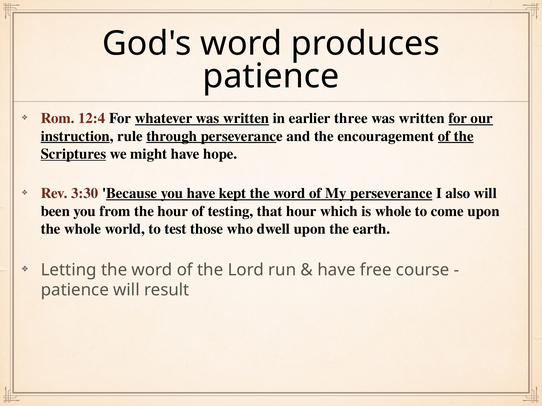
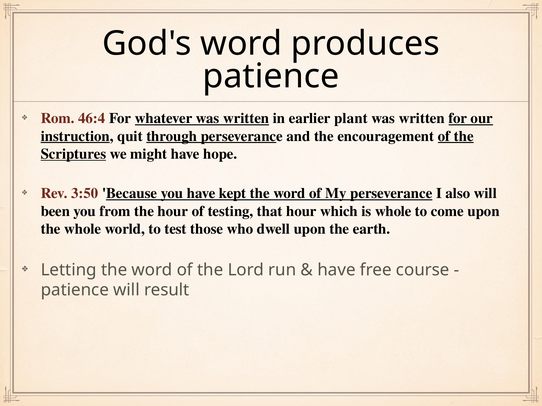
12:4: 12:4 -> 46:4 (92, 119)
three: three -> plant (351, 119)
rule: rule -> quit (130, 136)
3:30: 3:30 -> 3:50 (85, 194)
